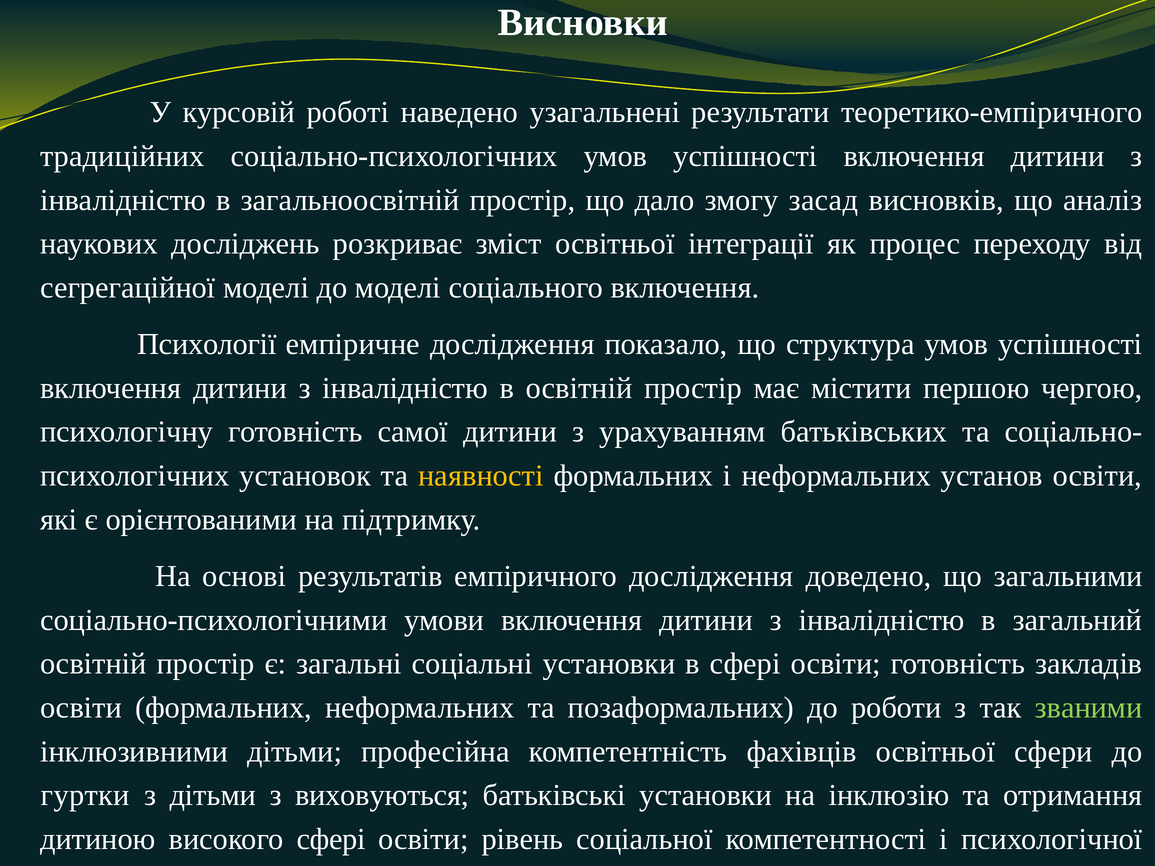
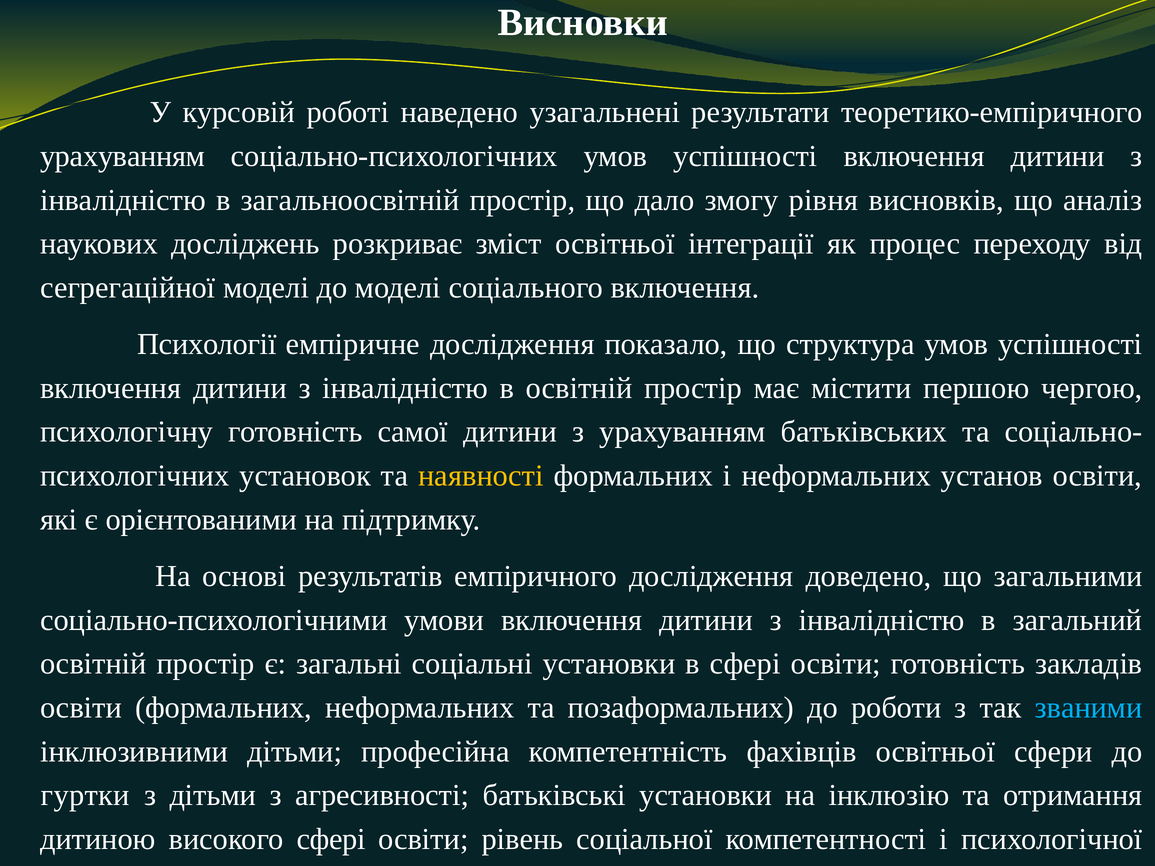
традиційних: традиційних -> урахуванням (123, 156)
засад: засад -> рівня (823, 200)
званими colour: light green -> light blue (1089, 708)
виховуються: виховуються -> агресивності (382, 796)
